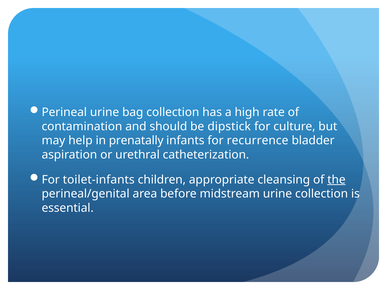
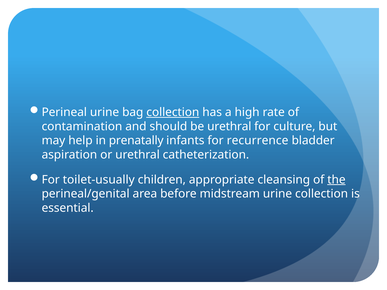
collection underline: none -> present (173, 112)
be dipstick: dipstick -> urethral (229, 126)
toilet-infants: toilet-infants -> toilet-usually (99, 180)
